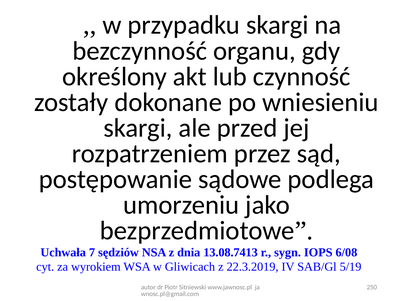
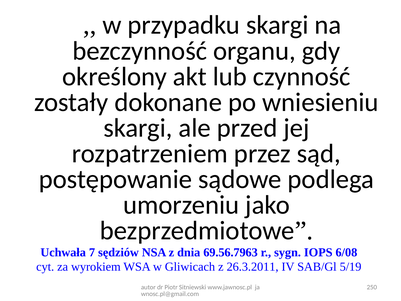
13.08.7413: 13.08.7413 -> 69.56.7963 (231, 252)
22.3.2019: 22.3.2019 -> 26.3.2011 (253, 266)
